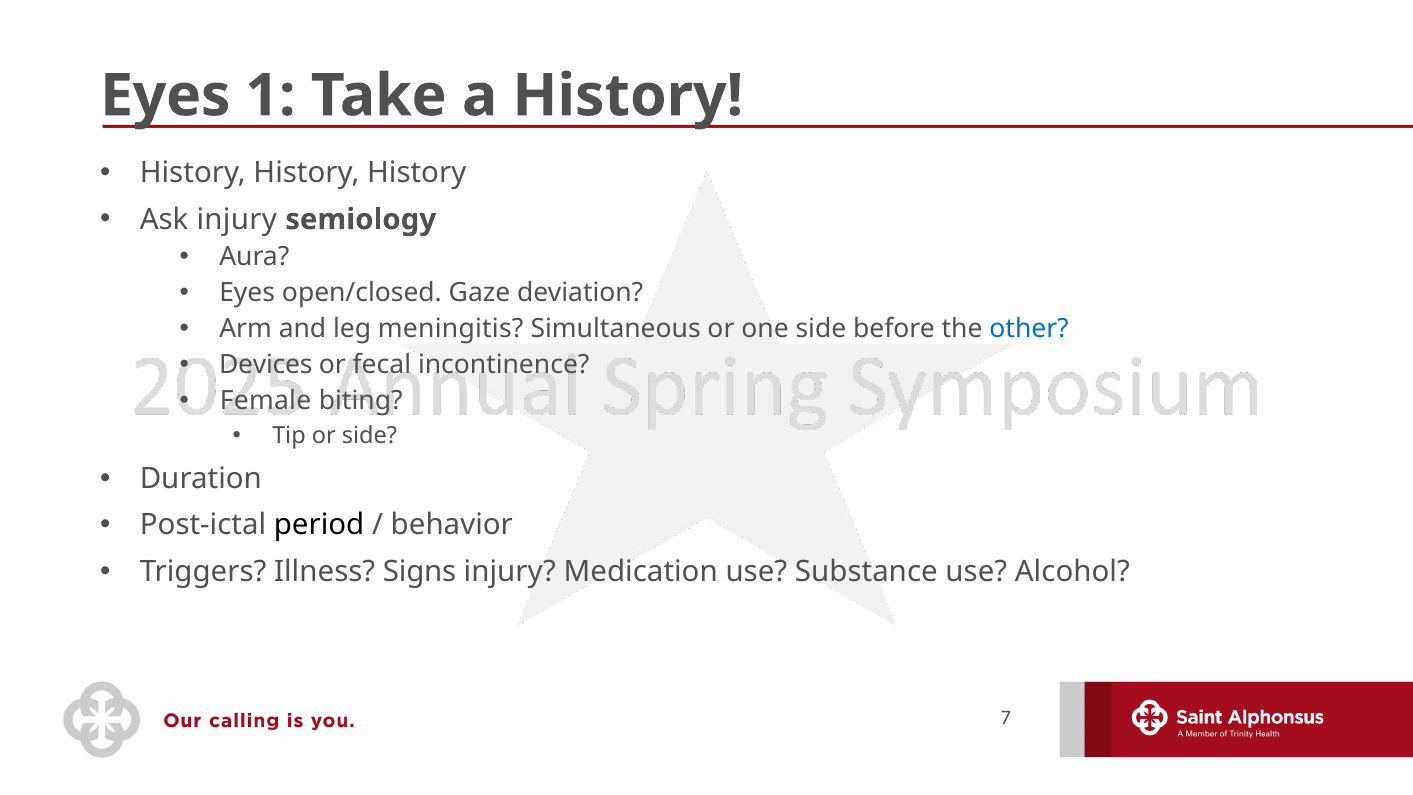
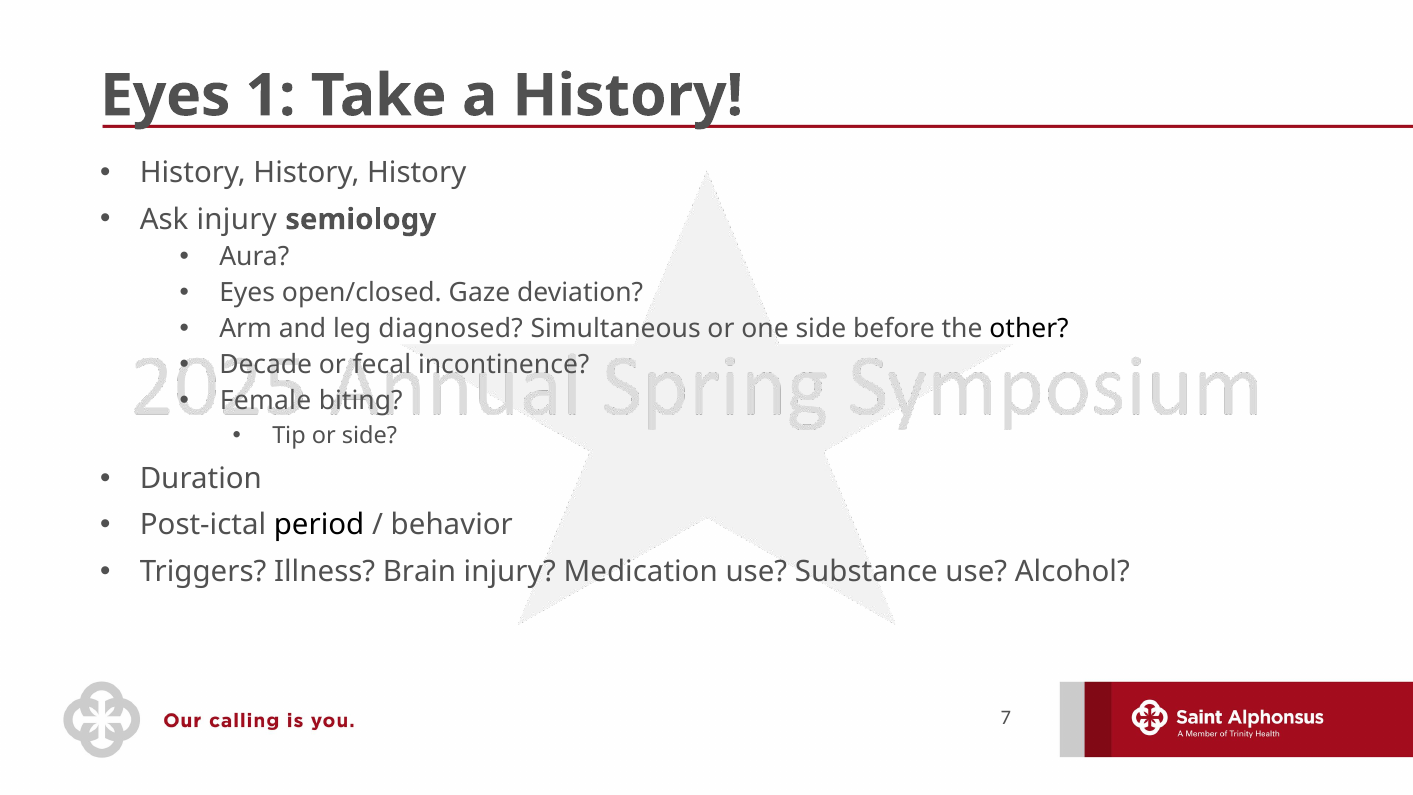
meningitis: meningitis -> diagnosed (451, 329)
other colour: blue -> black (1029, 329)
Devices: Devices -> Decade (266, 365)
Signs: Signs -> Brain (420, 572)
